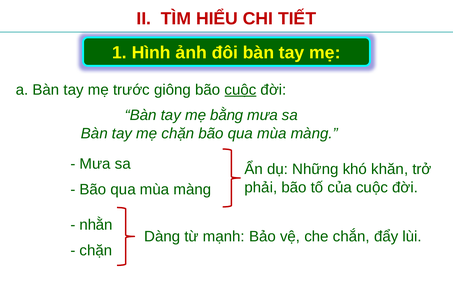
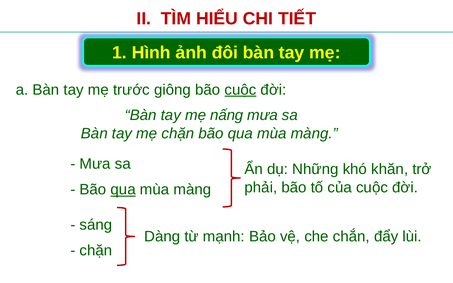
bằng: bằng -> nấng (227, 115)
qua underline: none -> present (123, 190)
nhằn: nhằn -> sáng (96, 225)
